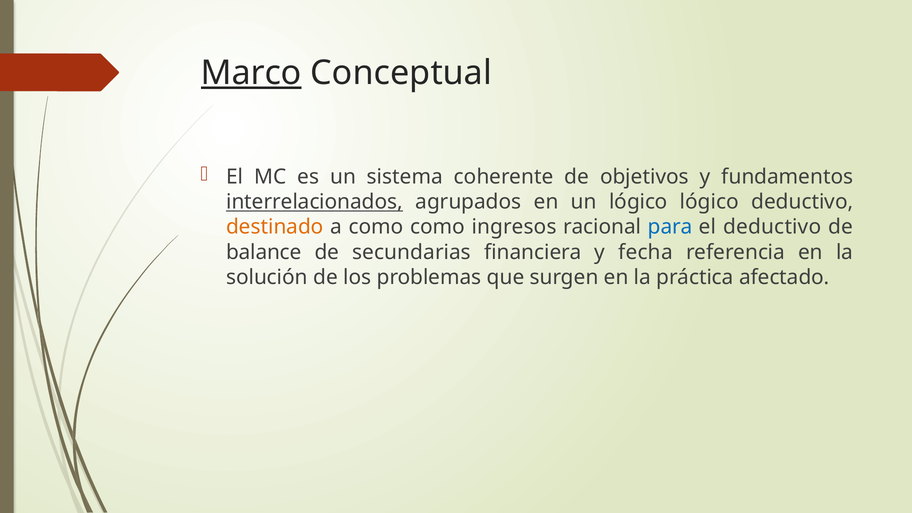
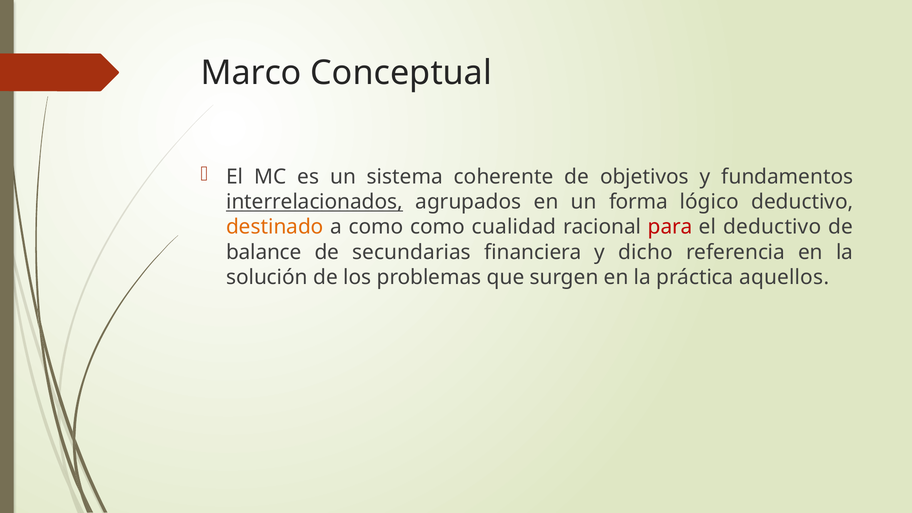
Marco underline: present -> none (251, 73)
un lógico: lógico -> forma (638, 202)
ingresos: ingresos -> cualidad (514, 227)
para colour: blue -> red (670, 227)
fecha: fecha -> dicho (646, 252)
afectado: afectado -> aquellos (784, 277)
